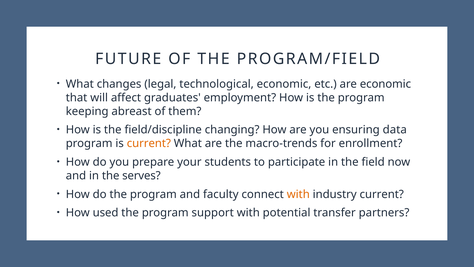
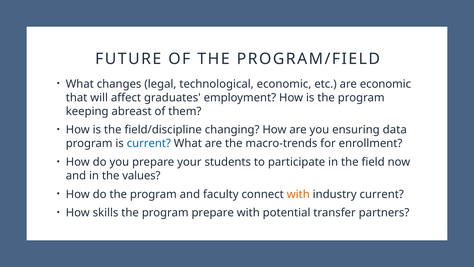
current colour: orange -> blue (149, 143)
serves: serves -> values (141, 175)
used: used -> skills (106, 213)
program support: support -> prepare (213, 213)
